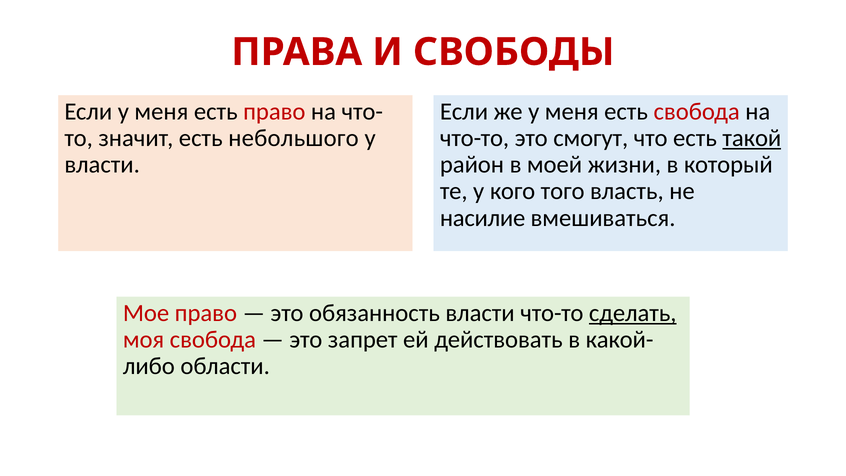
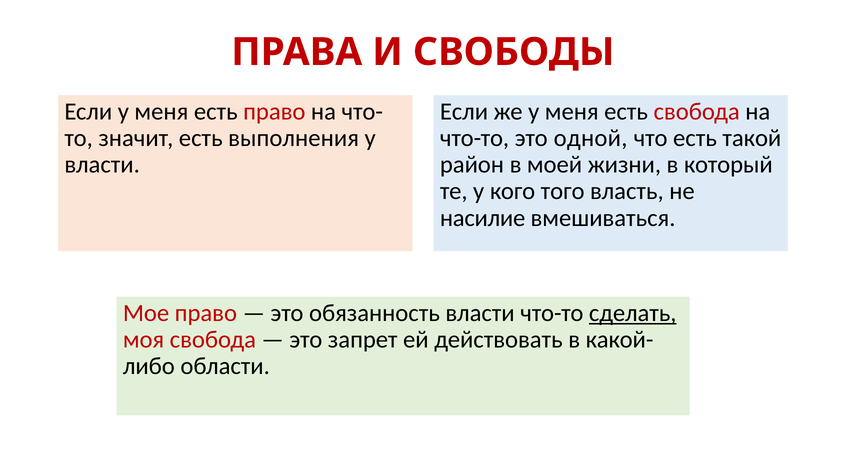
небольшого: небольшого -> выполнения (294, 138)
смогут: смогут -> одной (591, 138)
такой underline: present -> none (752, 138)
